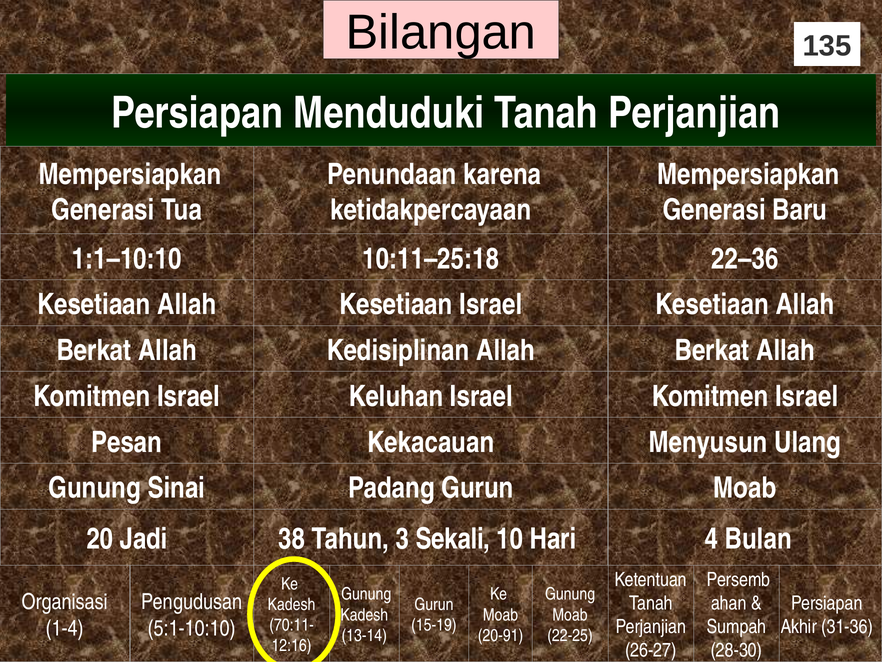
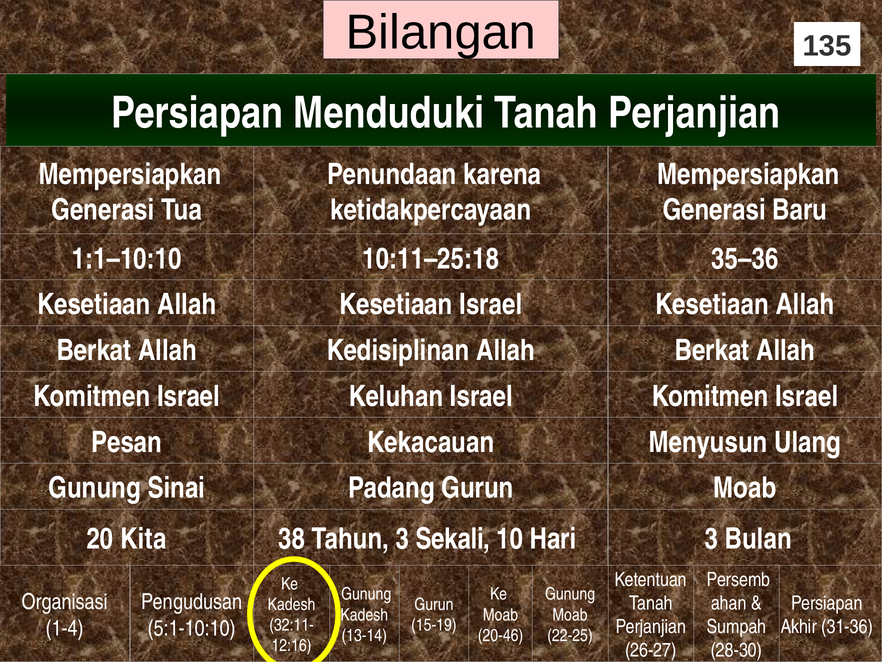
22–36: 22–36 -> 35–36 (745, 259)
Jadi: Jadi -> Kita (143, 539)
Hari 4: 4 -> 3 (711, 539)
70:11-: 70:11- -> 32:11- (292, 625)
20-91: 20-91 -> 20-46 (501, 635)
